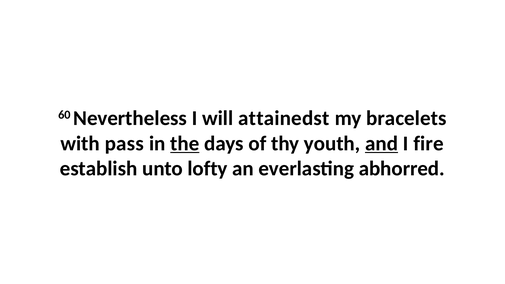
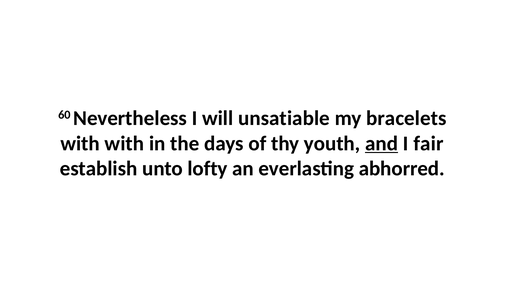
attainedst: attainedst -> unsatiable (284, 118)
with pass: pass -> with (124, 143)
the underline: present -> none (185, 143)
fire: fire -> fair (429, 143)
